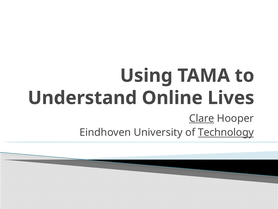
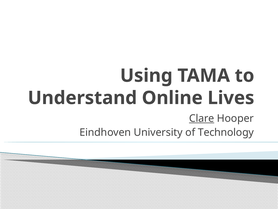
Technology underline: present -> none (226, 132)
